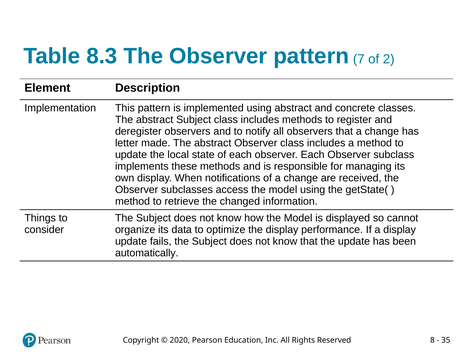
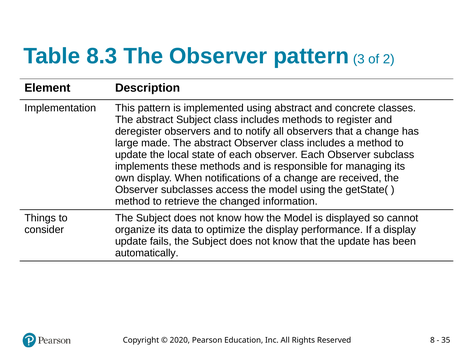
7: 7 -> 3 (359, 59)
letter: letter -> large (127, 143)
